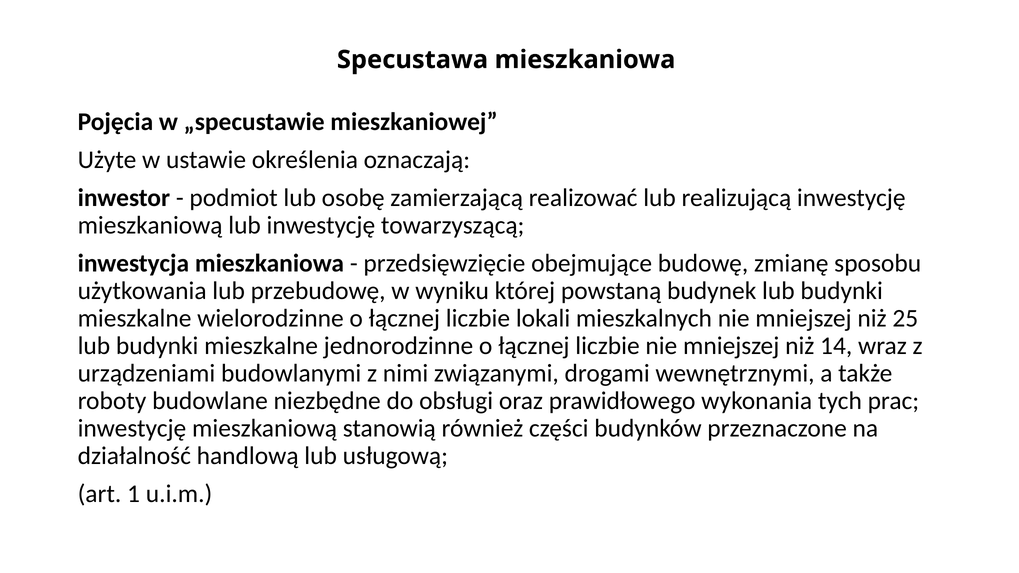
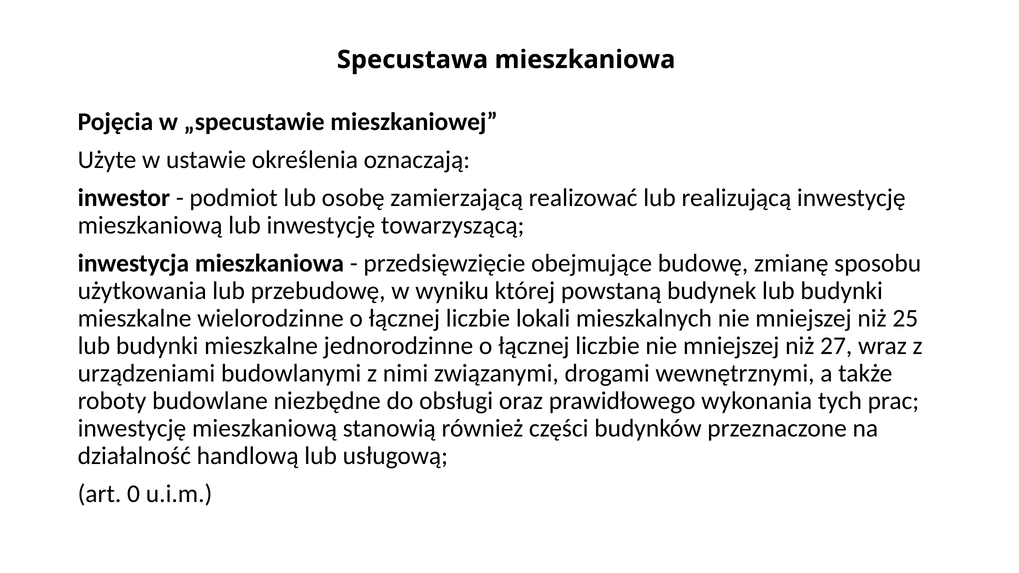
14: 14 -> 27 (836, 346)
1: 1 -> 0 (134, 494)
